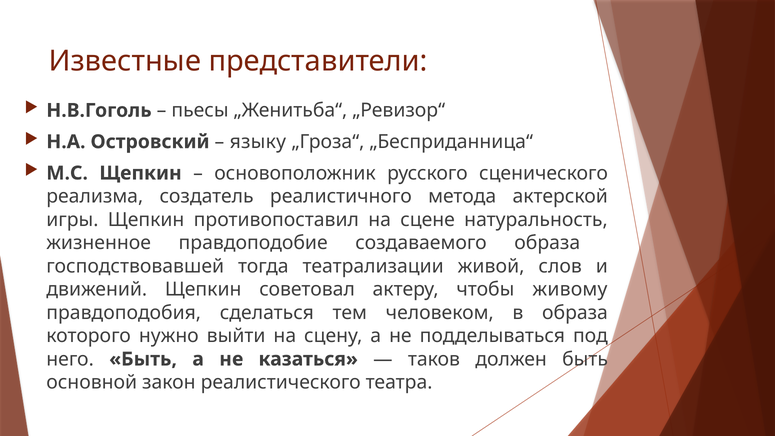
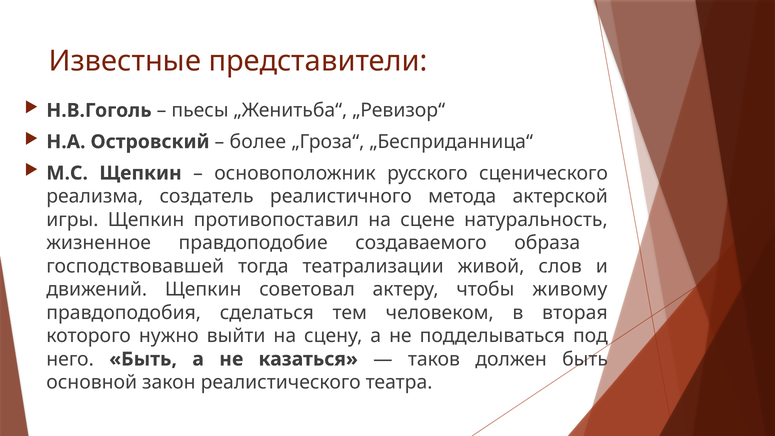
языку: языку -> более (258, 142)
в образа: образа -> вторая (575, 313)
